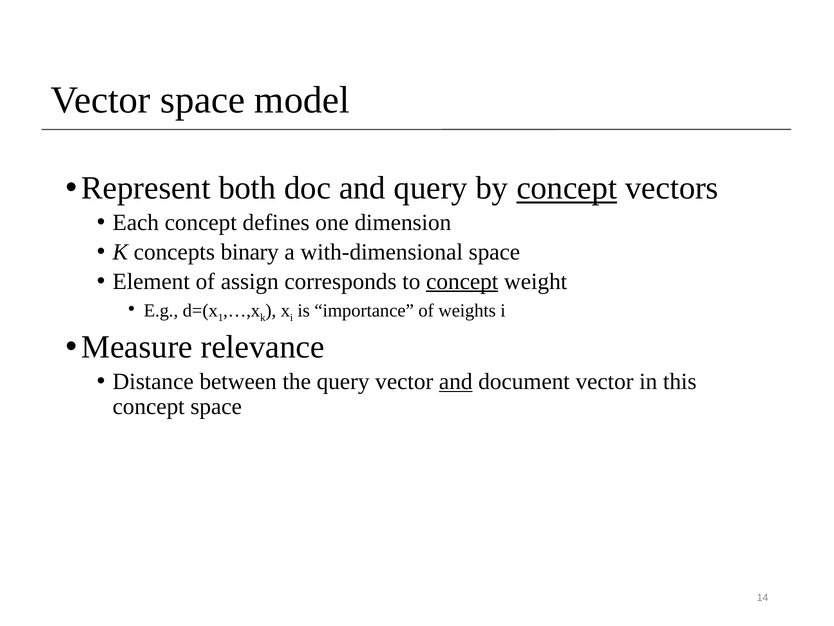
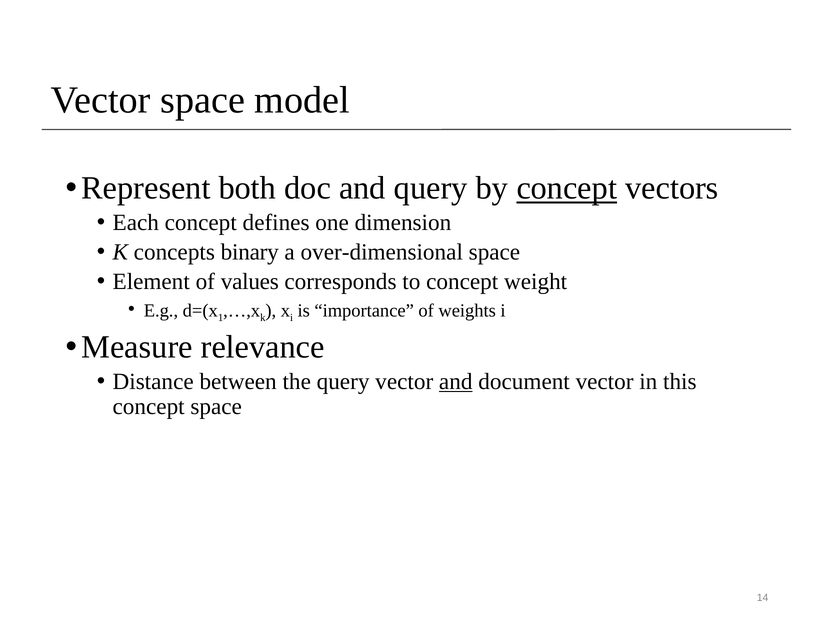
with-dimensional: with-dimensional -> over-dimensional (382, 252)
assign: assign -> values (250, 281)
concept underline: present -> none (462, 281)
